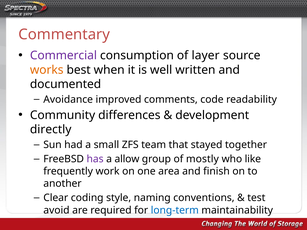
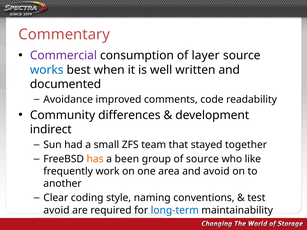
works colour: orange -> blue (47, 70)
directly: directly -> indirect (51, 130)
has colour: purple -> orange (95, 159)
allow: allow -> been (127, 159)
of mostly: mostly -> source (202, 159)
and finish: finish -> avoid (216, 171)
